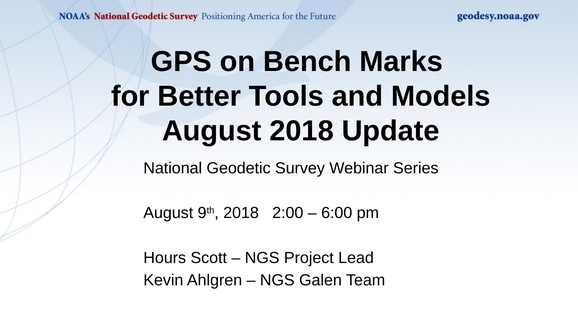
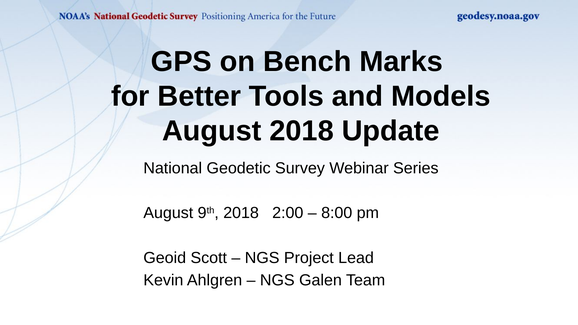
6:00: 6:00 -> 8:00 (337, 213)
Hours: Hours -> Geoid (165, 258)
